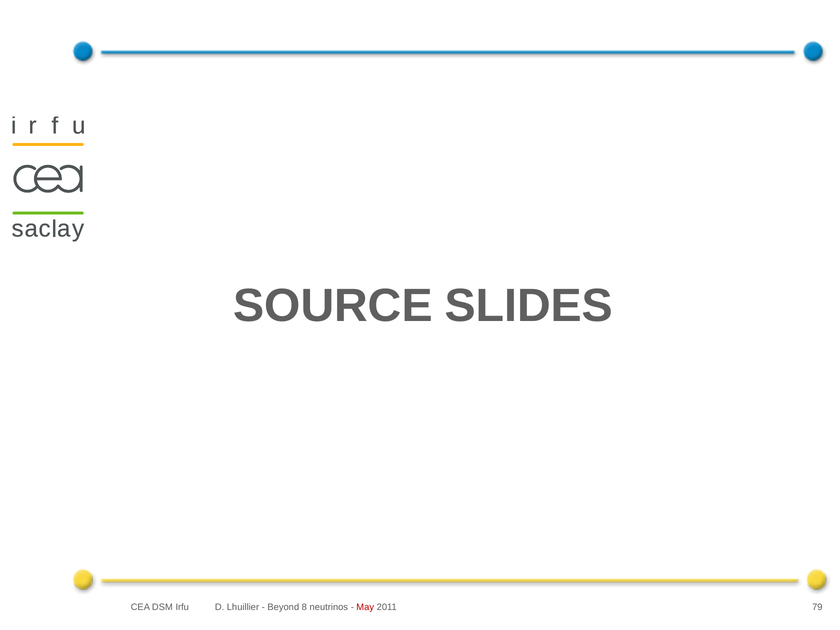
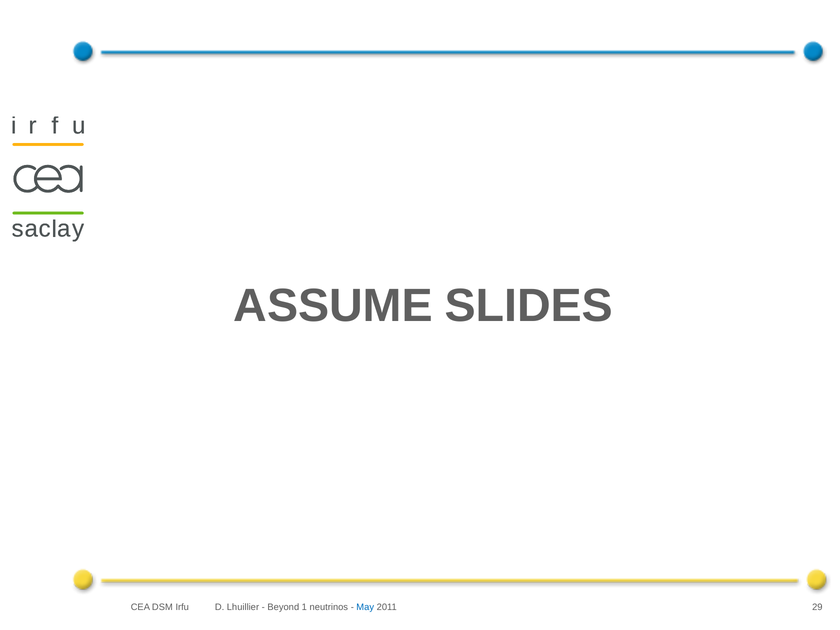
SOURCE: SOURCE -> ASSUME (333, 306)
8: 8 -> 1 (304, 607)
May colour: red -> blue (365, 607)
79: 79 -> 29 (817, 607)
